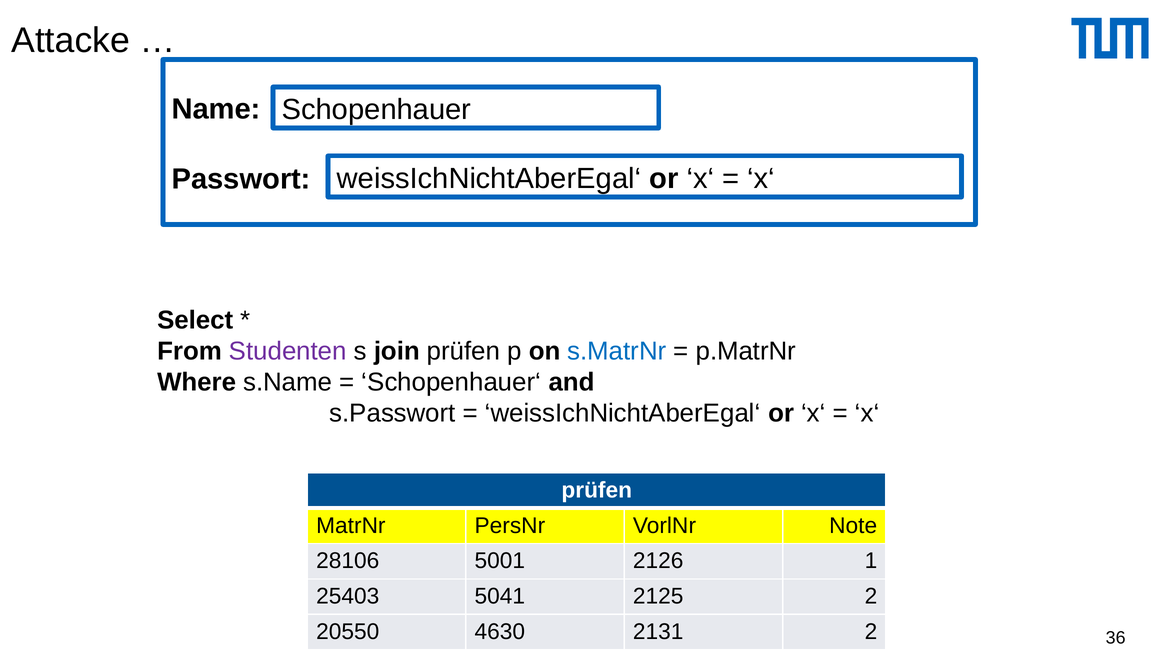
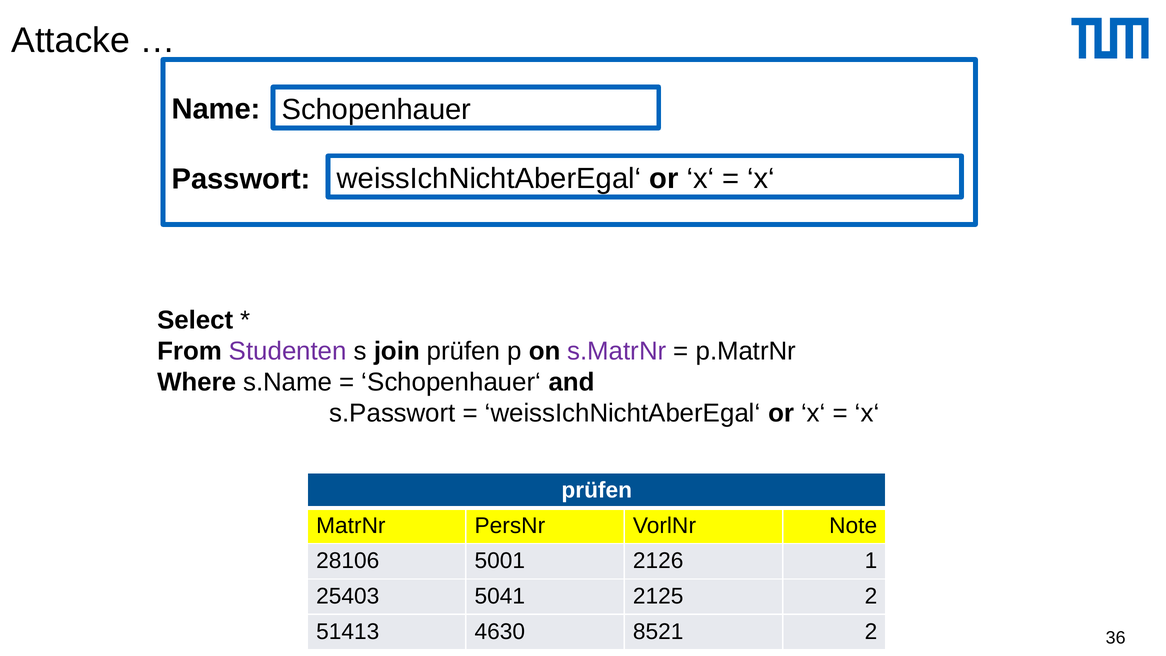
s.MatrNr colour: blue -> purple (617, 351)
20550: 20550 -> 51413 (348, 632)
2131: 2131 -> 8521 (658, 632)
